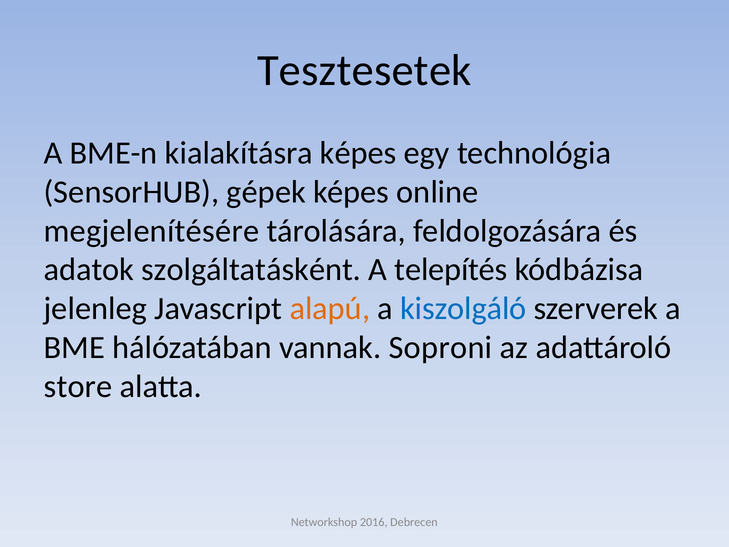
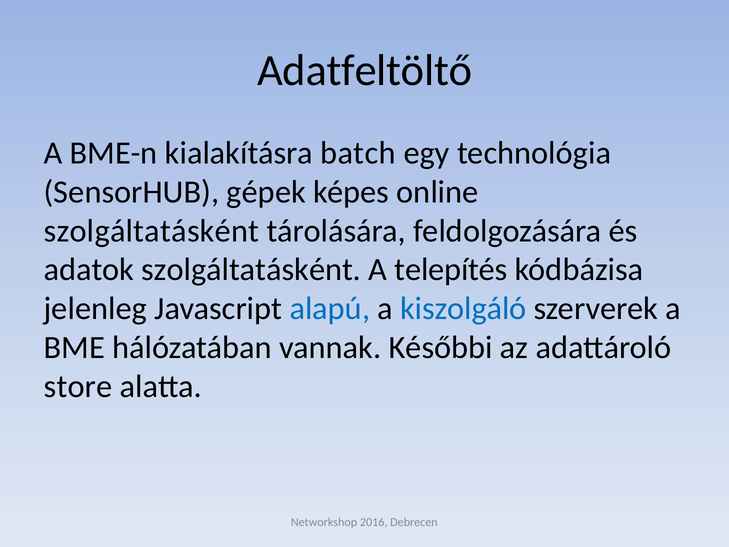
Tesztesetek: Tesztesetek -> Adatfeltöltő (365, 71)
kialakításra képes: képes -> batch (358, 153)
megjelenítésére: megjelenítésére -> szolgáltatásként (151, 231)
alapú colour: orange -> blue (330, 308)
Soproni: Soproni -> Későbbi (441, 347)
